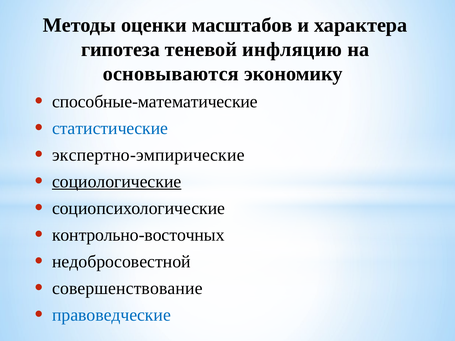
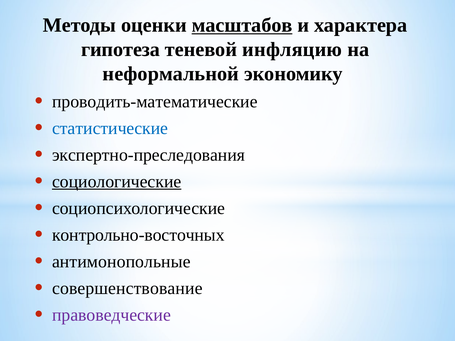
масштабов underline: none -> present (242, 25)
основываются: основываются -> неформальной (171, 74)
способные-математические: способные-математические -> проводить-математические (155, 102)
экспертно-эмпирические: экспертно-эмпирические -> экспертно-преследования (148, 155)
недобросовестной: недобросовестной -> антимонопольные (121, 262)
правоведческие colour: blue -> purple (111, 315)
